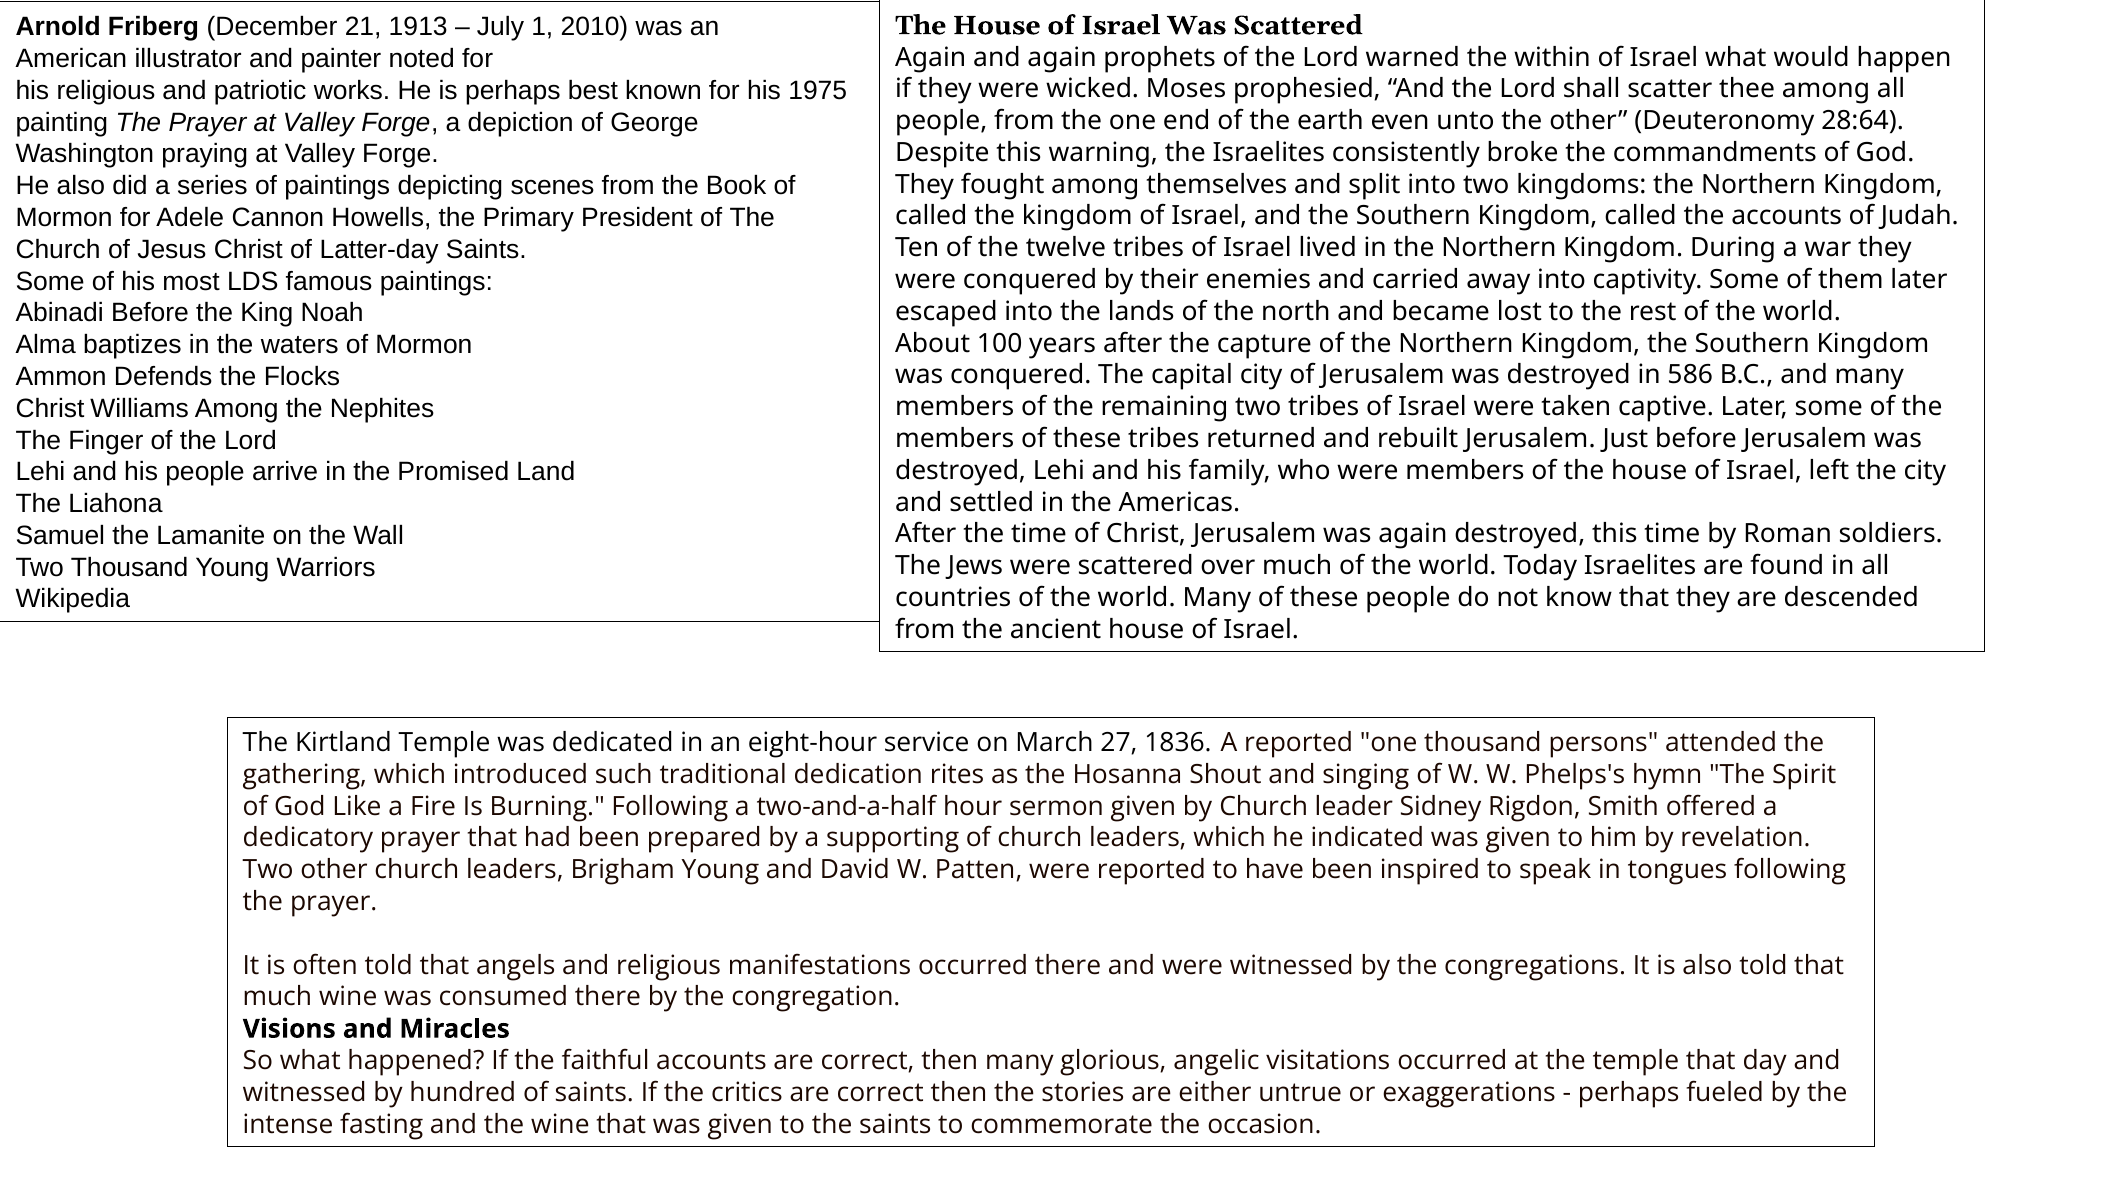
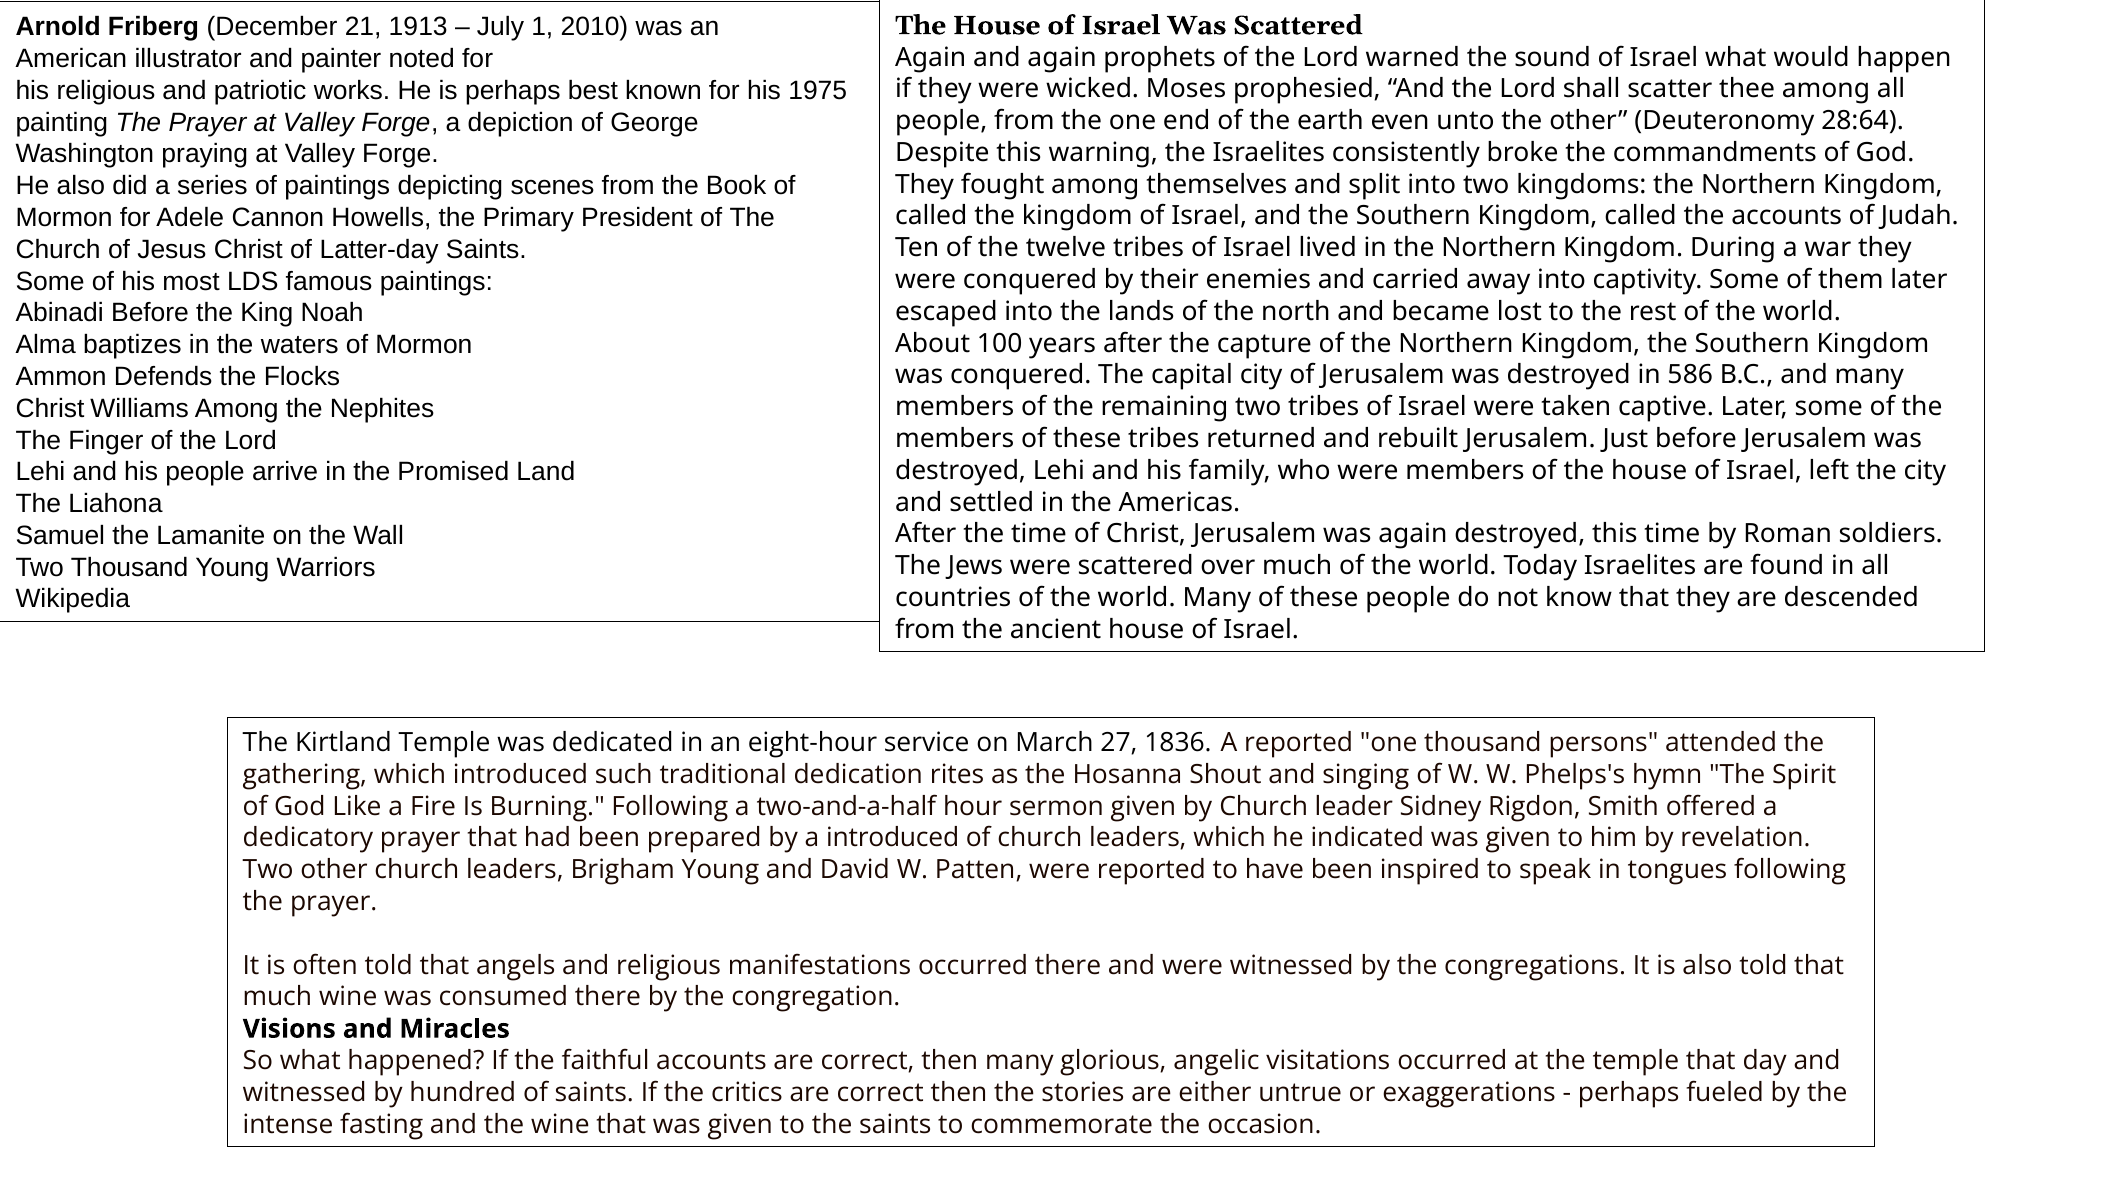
within: within -> sound (1553, 57)
a supporting: supporting -> introduced (893, 838)
